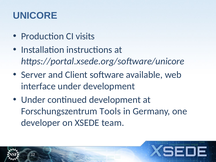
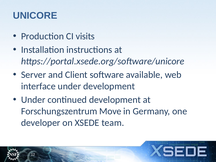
Tools: Tools -> Move (110, 111)
